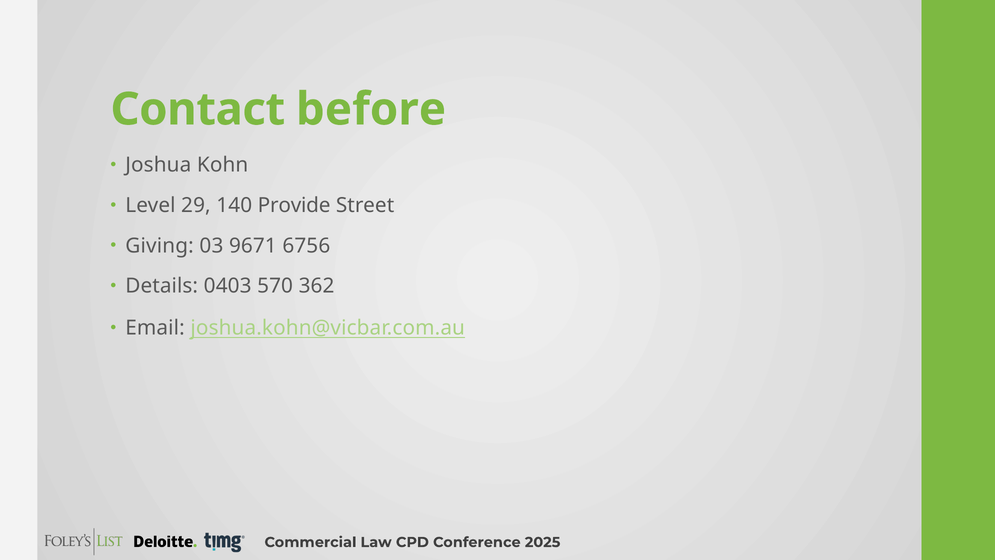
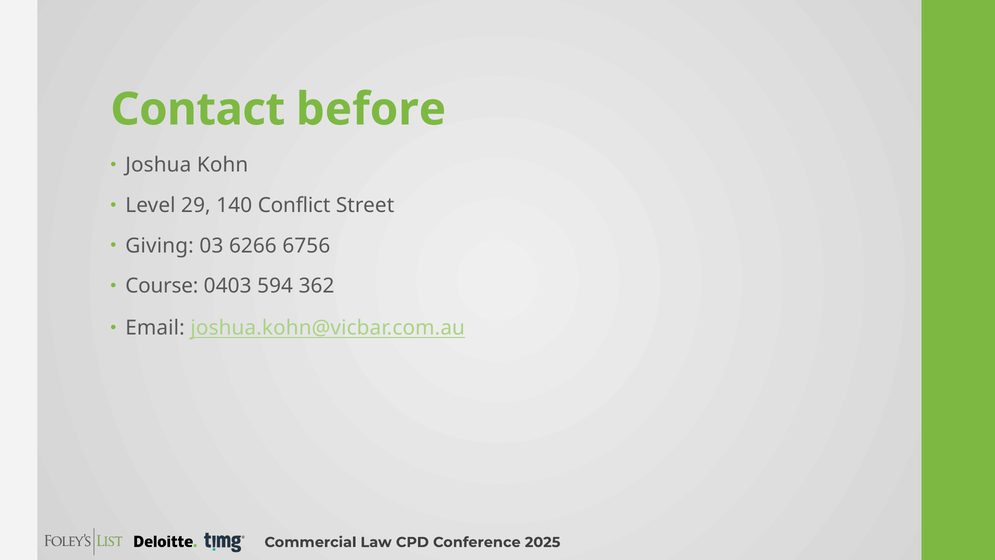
Provide: Provide -> Conflict (294, 205)
9671: 9671 -> 6266 (253, 246)
Details: Details -> Course (162, 286)
570: 570 -> 594 (275, 286)
